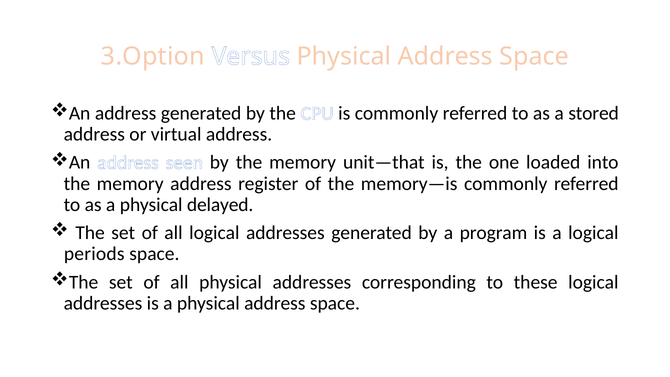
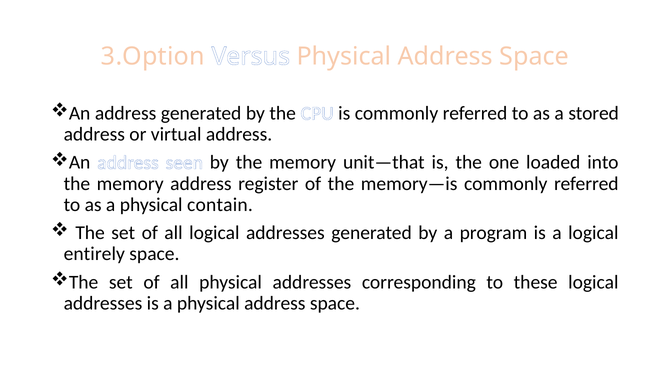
delayed: delayed -> contain (220, 205)
periods: periods -> entirely (94, 254)
